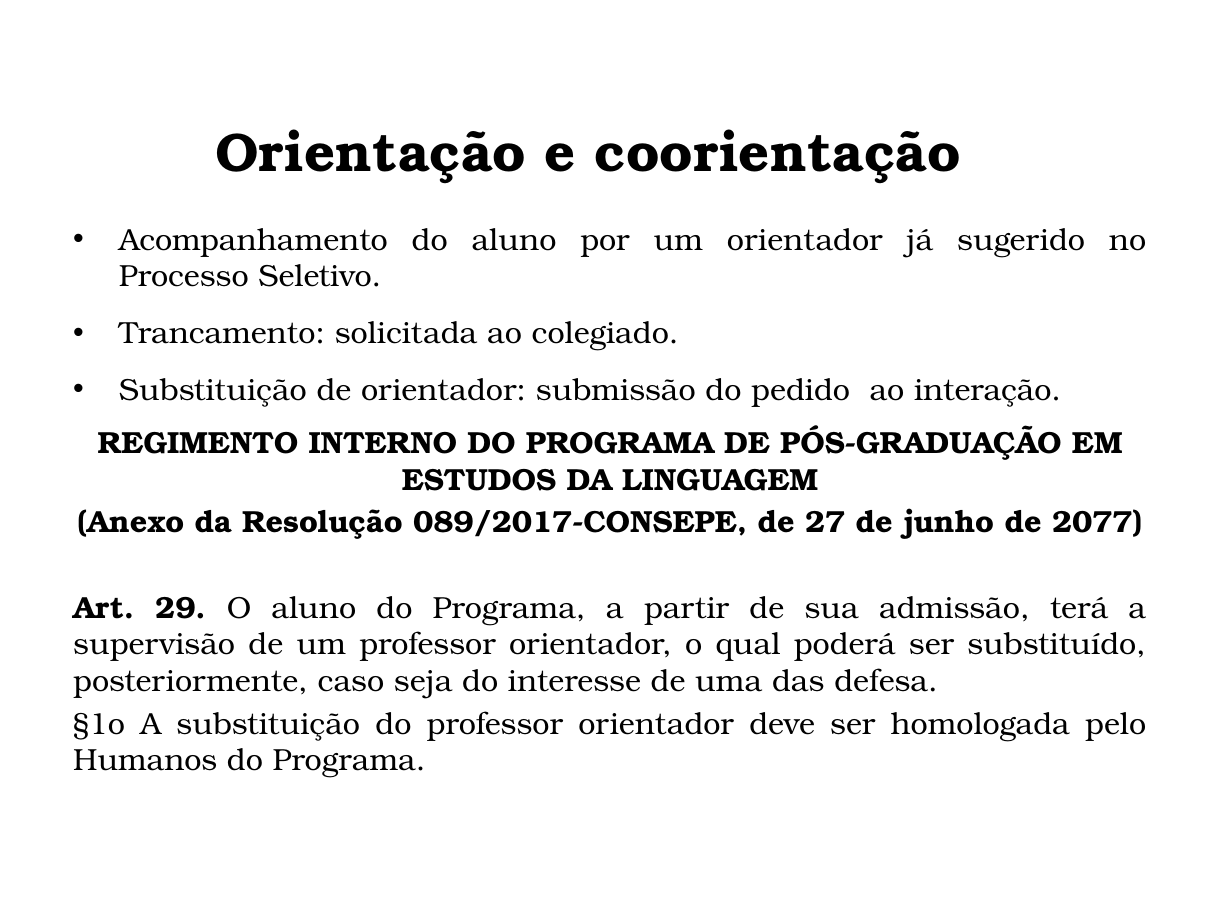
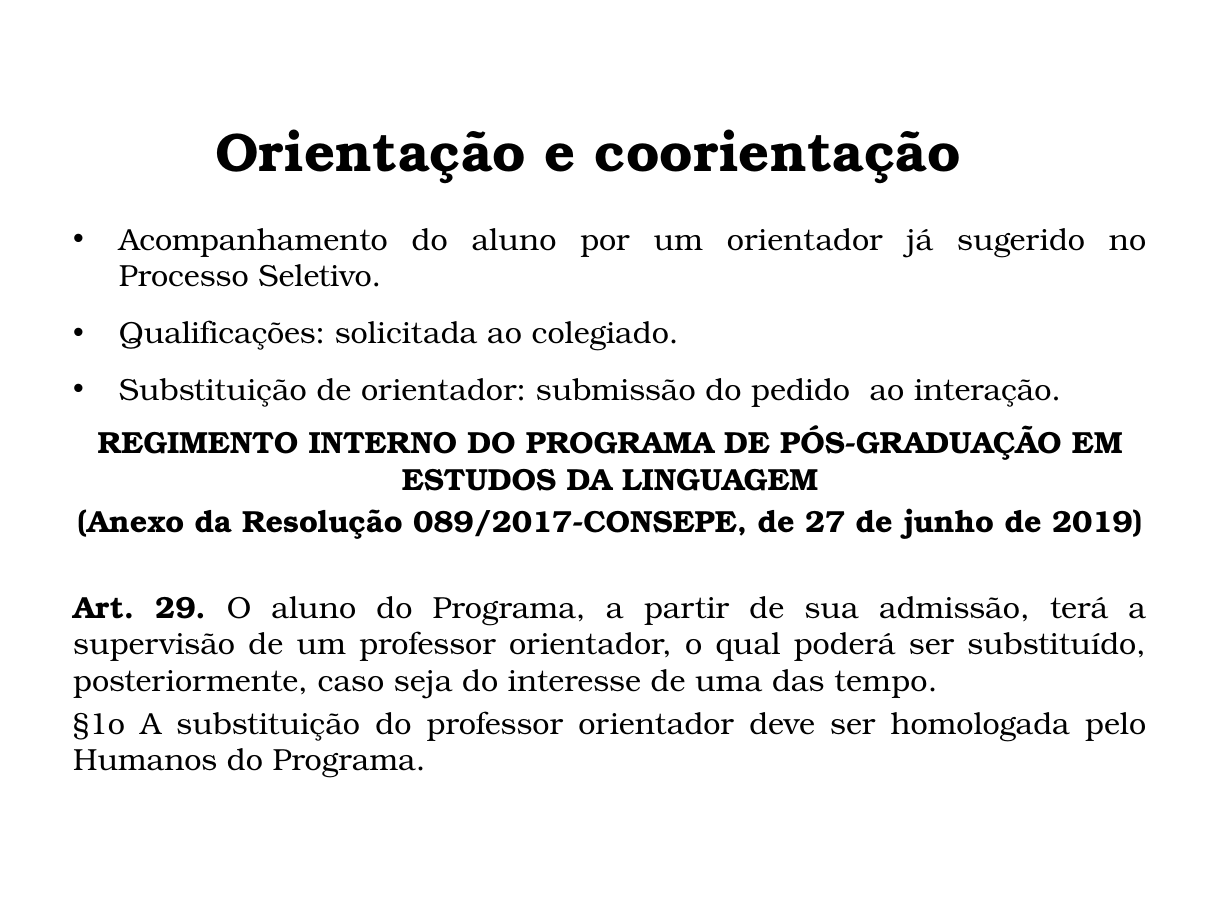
Trancamento: Trancamento -> Qualificações (222, 334)
2077: 2077 -> 2019 (1097, 523)
defesa: defesa -> tempo (886, 681)
